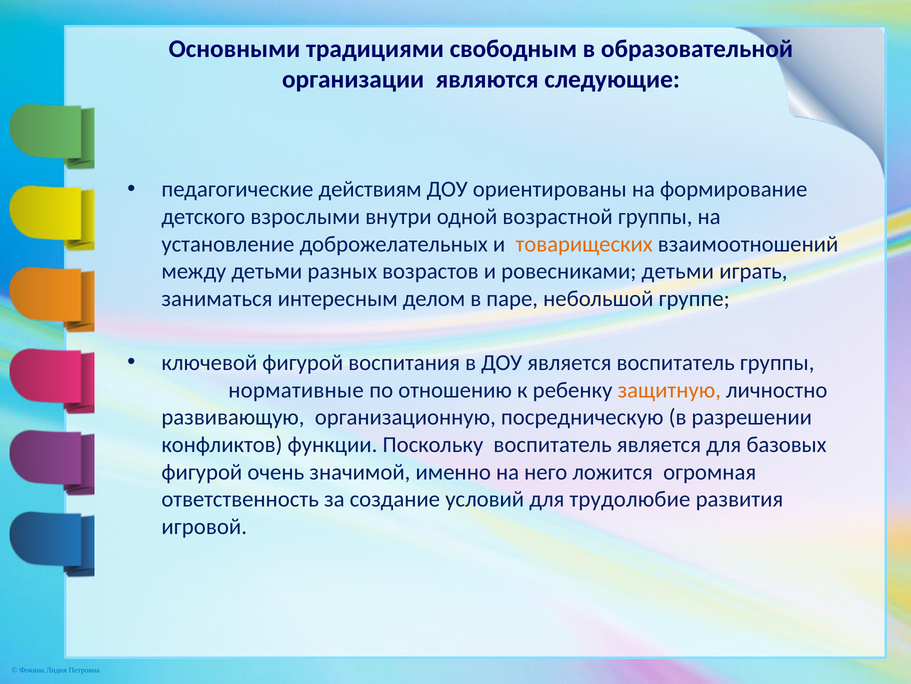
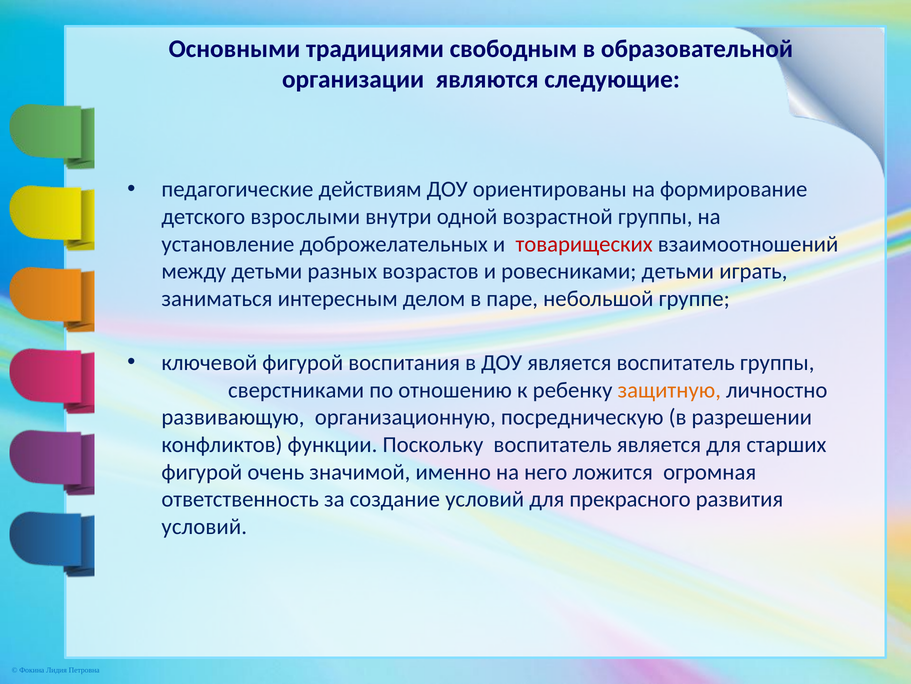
товарищеских colour: orange -> red (584, 244)
нормативные: нормативные -> сверстниками (296, 390)
базовых: базовых -> старших (786, 444)
трудолюбие: трудолюбие -> прекрасного (630, 499)
игровой: игровой -> условий (204, 526)
